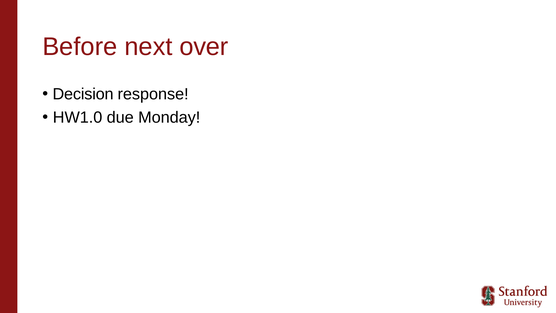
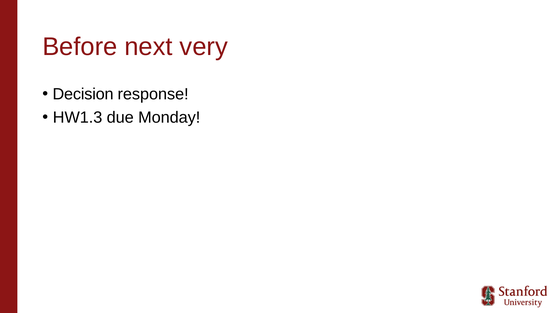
over: over -> very (204, 47)
HW1.0: HW1.0 -> HW1.3 (78, 117)
